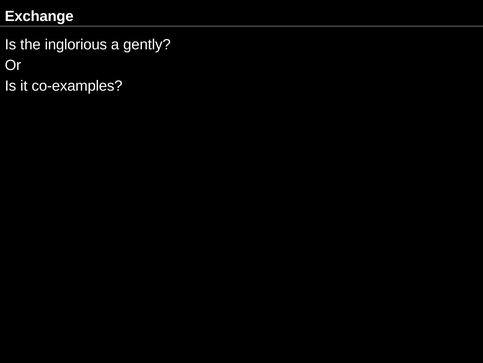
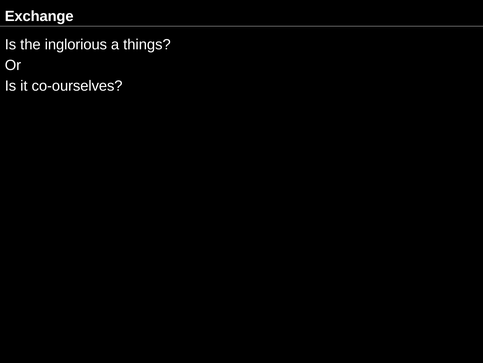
gently: gently -> things (147, 44)
co-examples: co-examples -> co-ourselves (77, 86)
